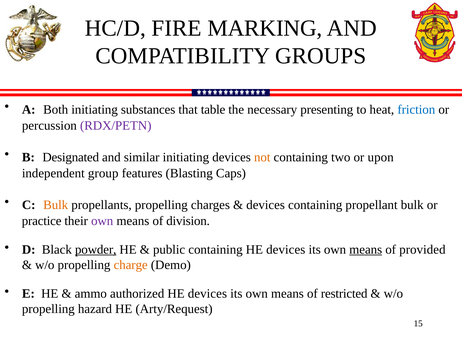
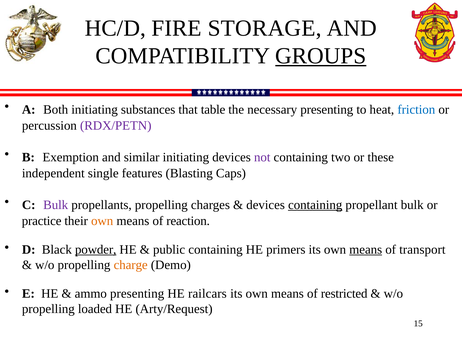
MARKING: MARKING -> STORAGE (265, 28)
GROUPS underline: none -> present (321, 56)
Designated: Designated -> Exemption (71, 157)
not colour: orange -> purple (262, 157)
upon: upon -> these (381, 157)
group: group -> single (103, 173)
Bulk colour: orange -> purple (56, 205)
containing underline: none -> present (315, 205)
own colour: purple -> orange (102, 221)
division: division -> reaction (188, 221)
containing HE devices: devices -> primers (286, 250)
provided: provided -> transport (422, 250)
ammo authorized: authorized -> presenting (137, 294)
devices: devices -> railcars (207, 294)
hazard: hazard -> loaded (95, 309)
